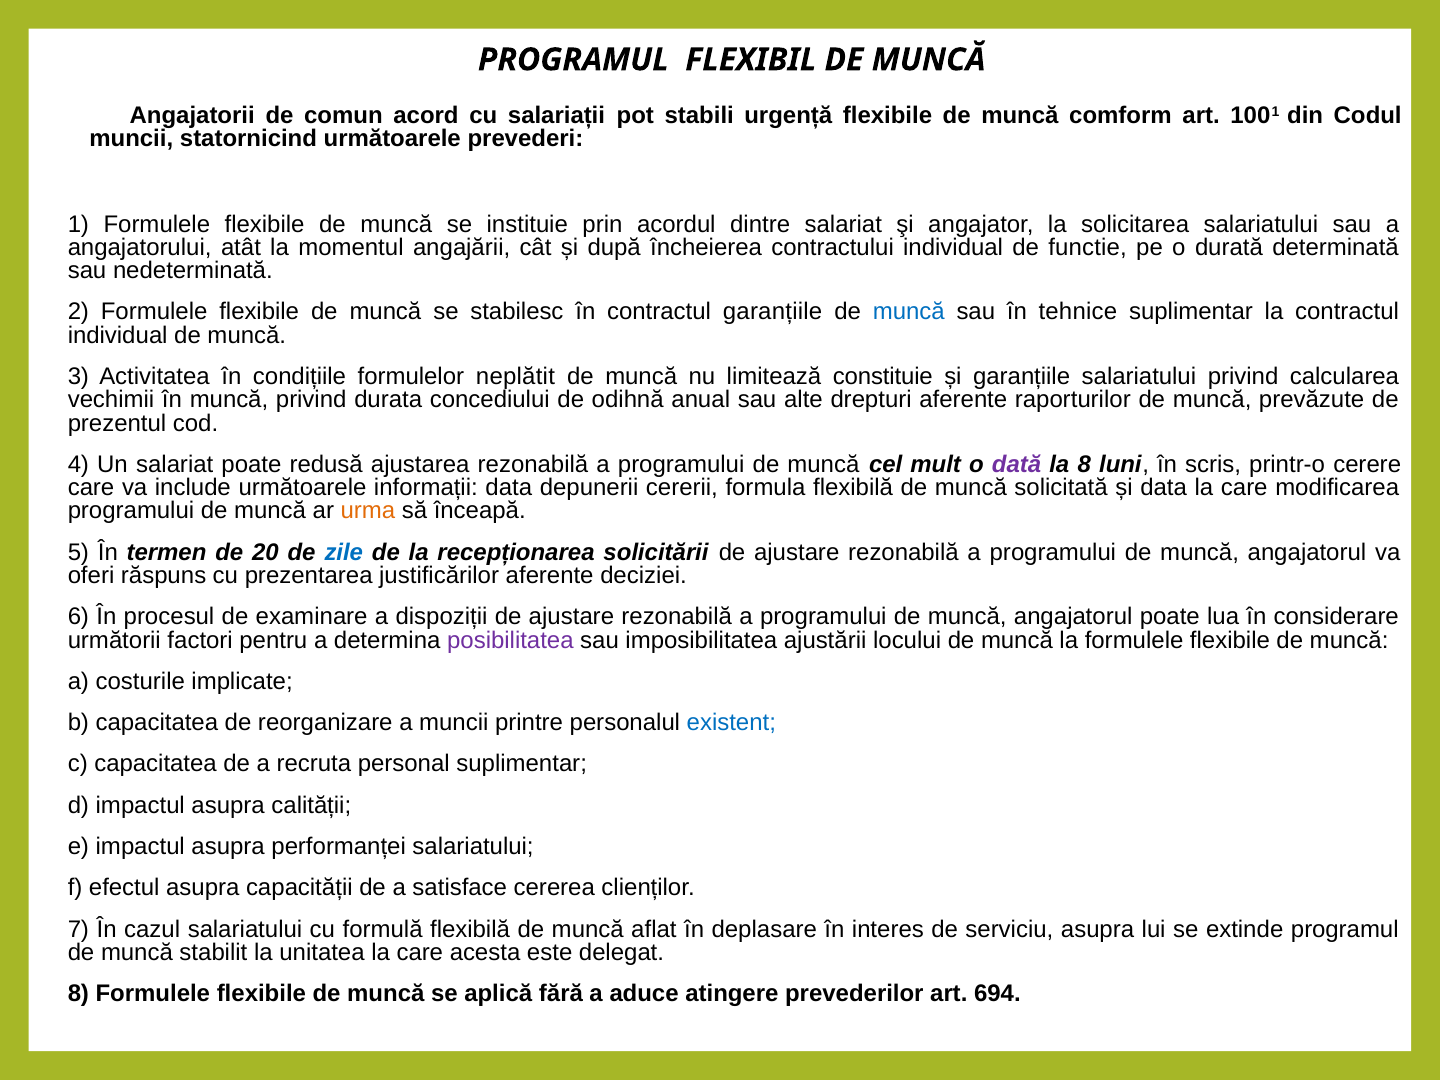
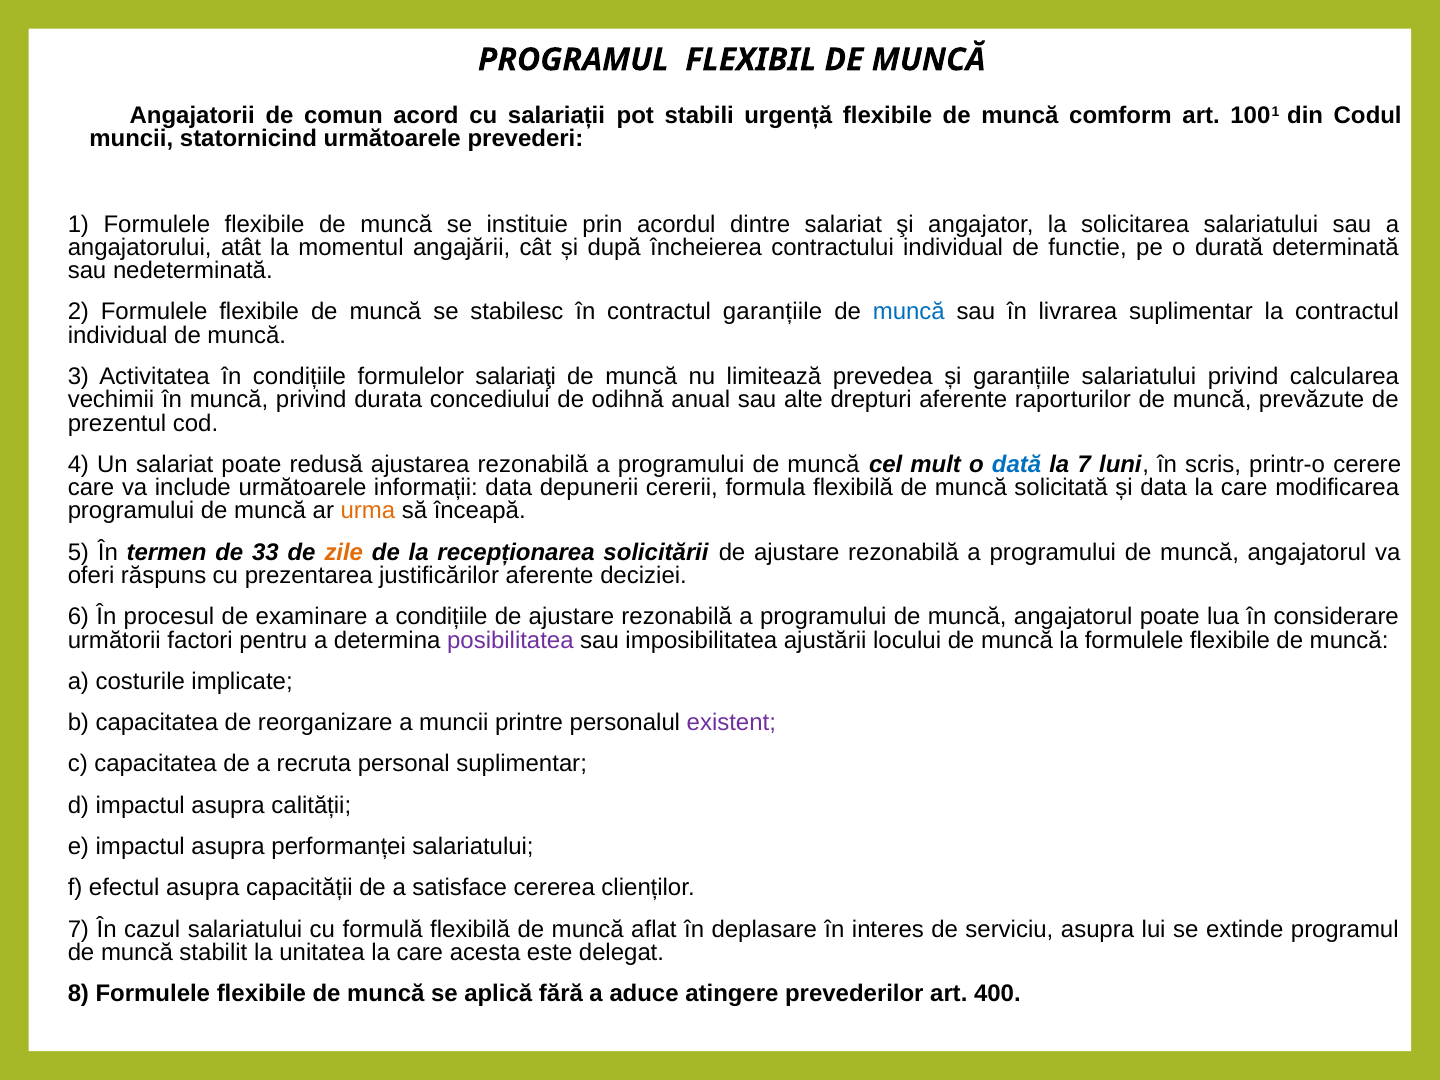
tehnice: tehnice -> livrarea (1078, 312)
neplătit: neplătit -> salariaţi (516, 377)
constituie: constituie -> prevedea (883, 377)
dată colour: purple -> blue (1017, 464)
la 8: 8 -> 7 (1084, 464)
20: 20 -> 33 (265, 552)
zile colour: blue -> orange (344, 552)
a dispoziții: dispoziții -> condițiile (442, 617)
existent colour: blue -> purple (731, 723)
694: 694 -> 400 (997, 994)
